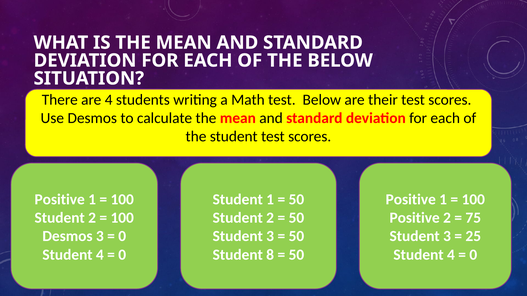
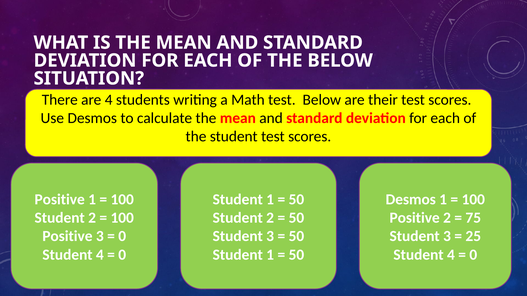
Positive: Positive -> Desmos (411, 200)
Desmos: Desmos -> Positive (67, 237)
8: 8 -> 1 (270, 255)
